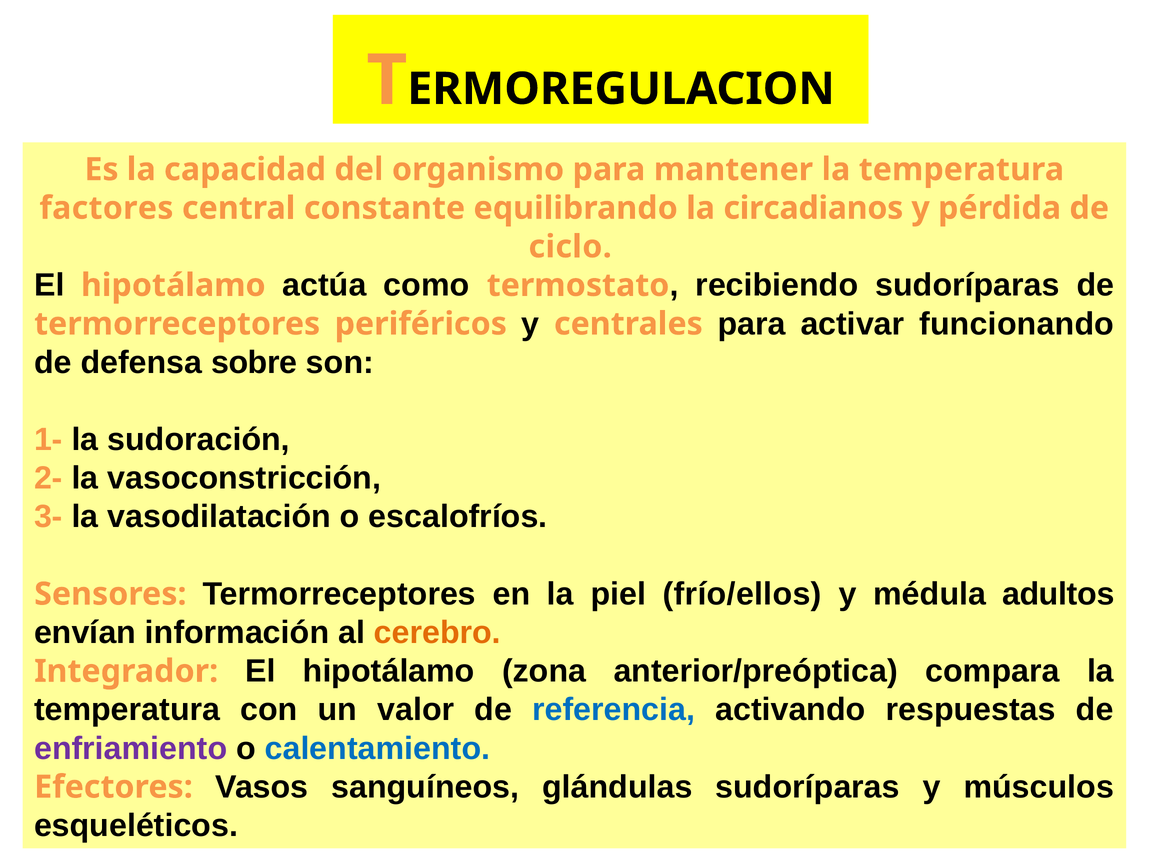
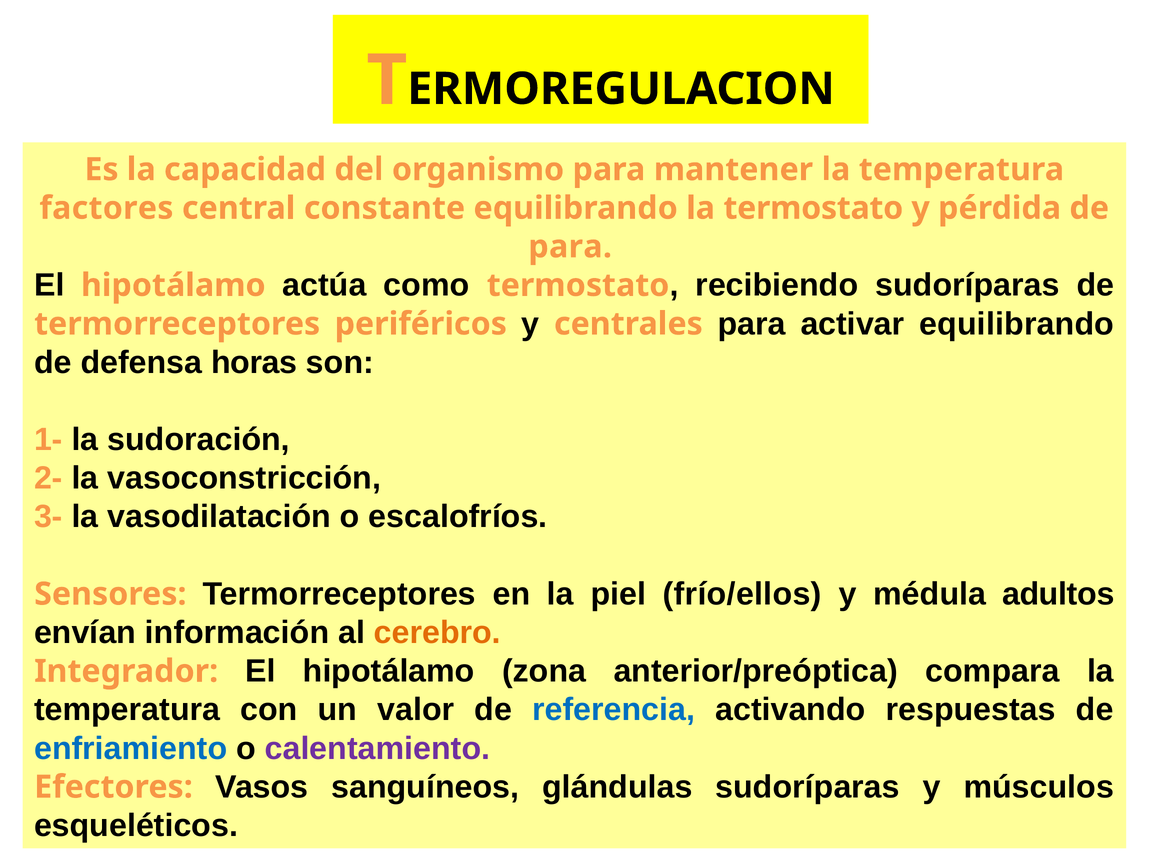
la circadianos: circadianos -> termostato (813, 208)
ciclo: ciclo -> para (570, 247)
activar funcionando: funcionando -> equilibrando (1017, 324)
sobre: sobre -> horas (254, 363)
enfriamiento colour: purple -> blue (131, 749)
calentamiento colour: blue -> purple (377, 749)
